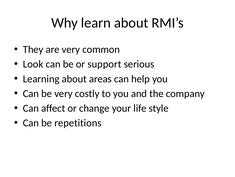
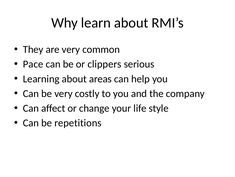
Look: Look -> Pace (33, 64)
support: support -> clippers (104, 64)
